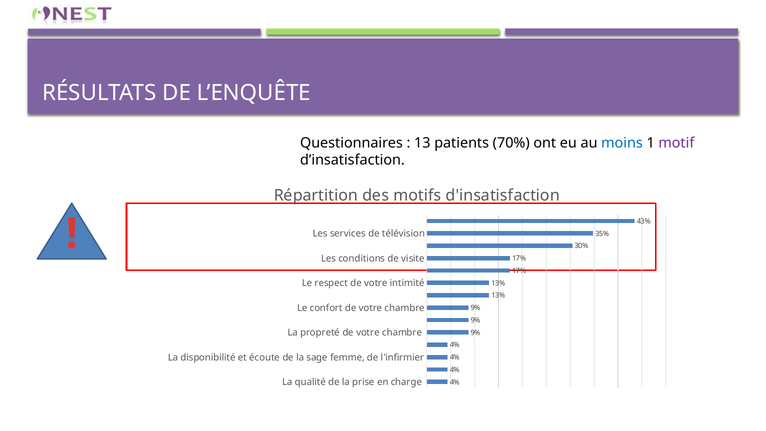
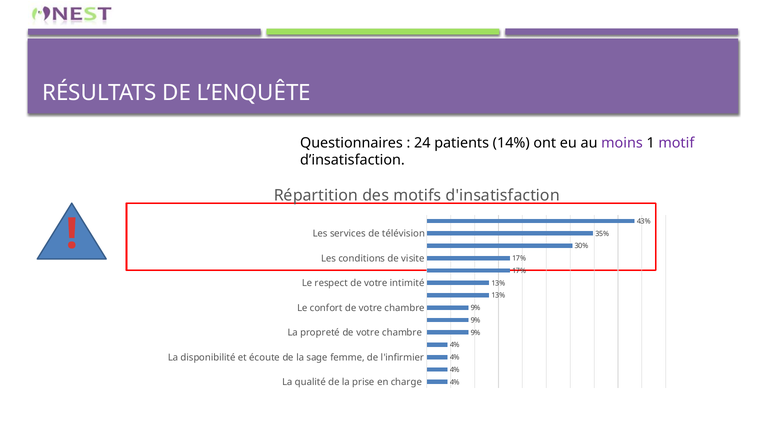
13: 13 -> 24 (422, 143)
70%: 70% -> 14% (511, 143)
moins colour: blue -> purple (622, 143)
